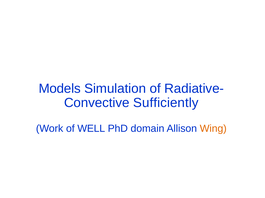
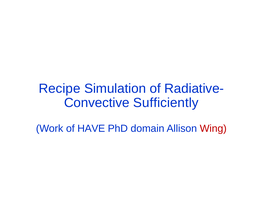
Models: Models -> Recipe (60, 89)
WELL: WELL -> HAVE (91, 129)
Wing colour: orange -> red (213, 129)
